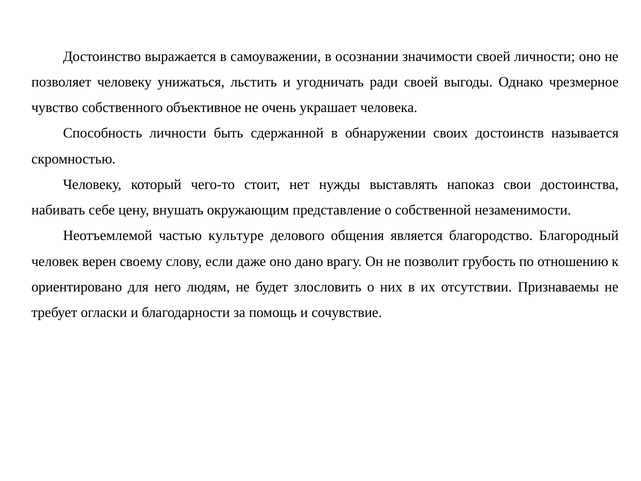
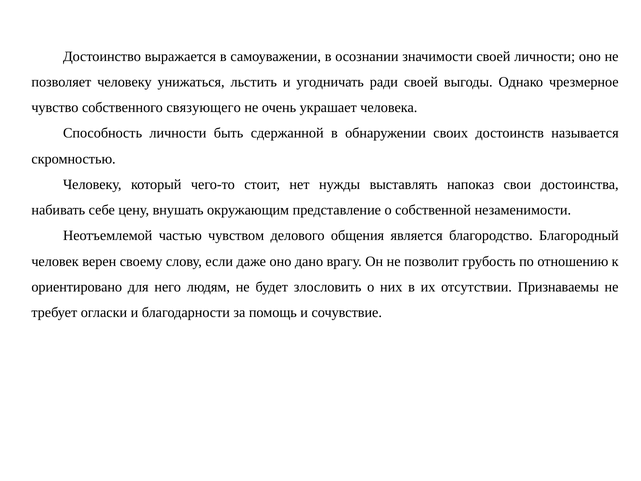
объективное: объективное -> связующего (204, 108)
культуре: культуре -> чувством (236, 236)
